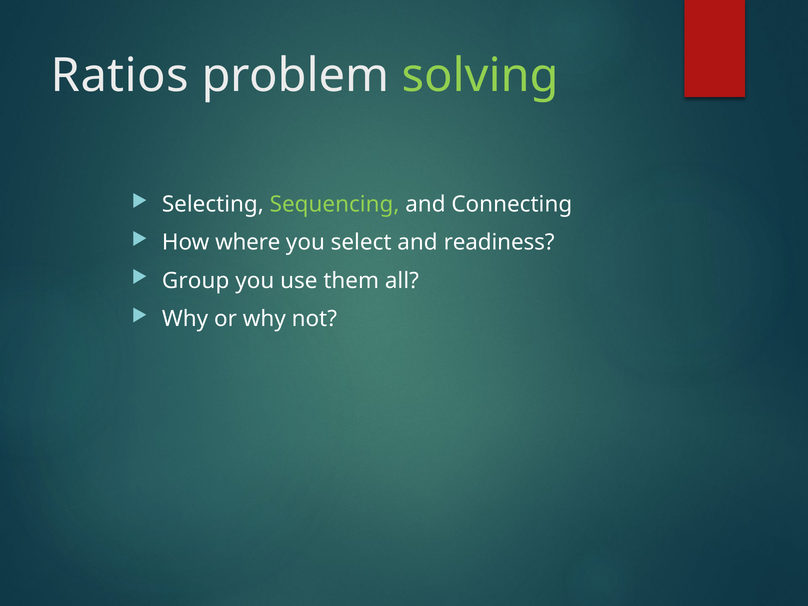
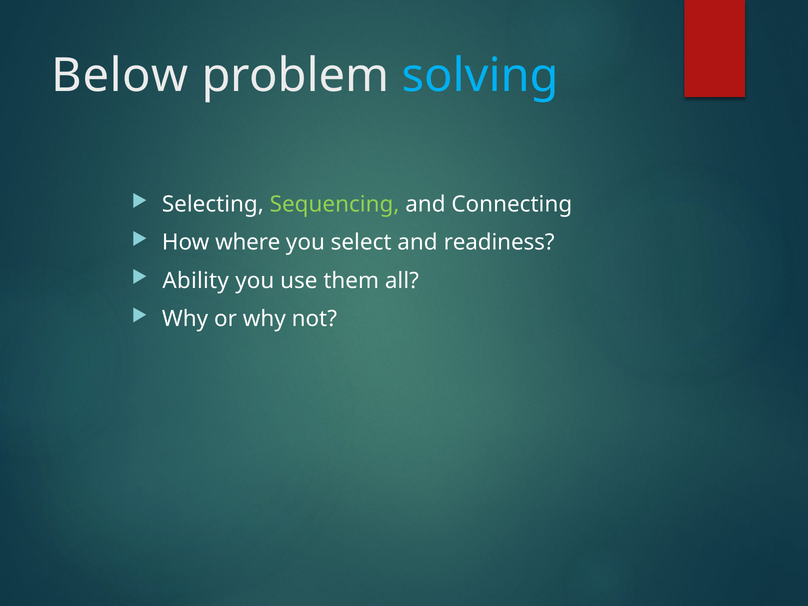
Ratios: Ratios -> Below (120, 76)
solving colour: light green -> light blue (480, 76)
Group: Group -> Ability (196, 281)
